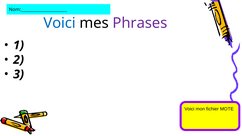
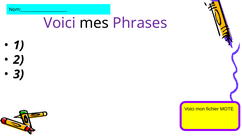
Voici colour: blue -> purple (60, 23)
